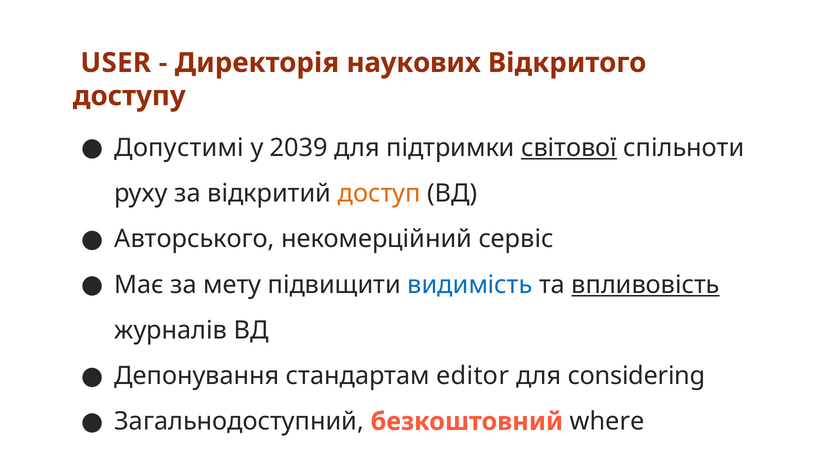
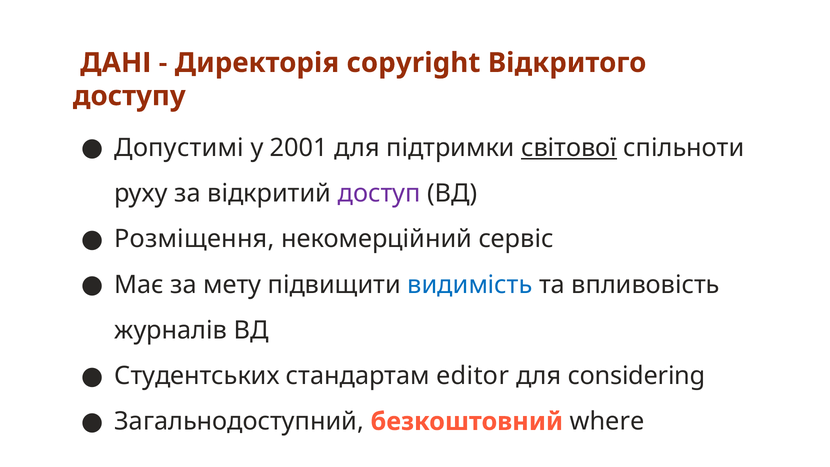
USER: USER -> ДАНІ (116, 63)
наукових: наукових -> copyright (413, 63)
2039: 2039 -> 2001 (299, 148)
доступ colour: orange -> purple (379, 193)
Авторського: Авторського -> Розміщення (194, 239)
впливовість underline: present -> none (646, 285)
Депонування: Депонування -> Студентських (197, 376)
